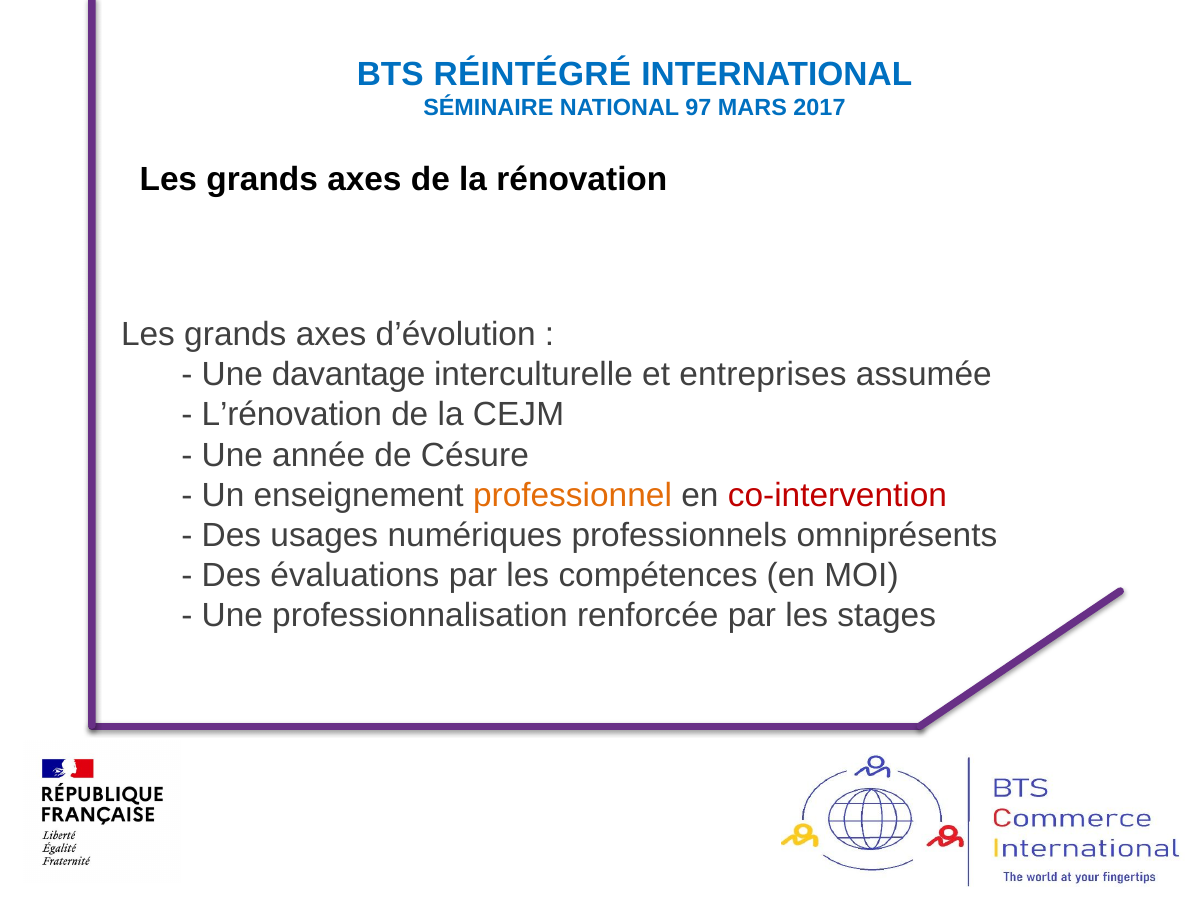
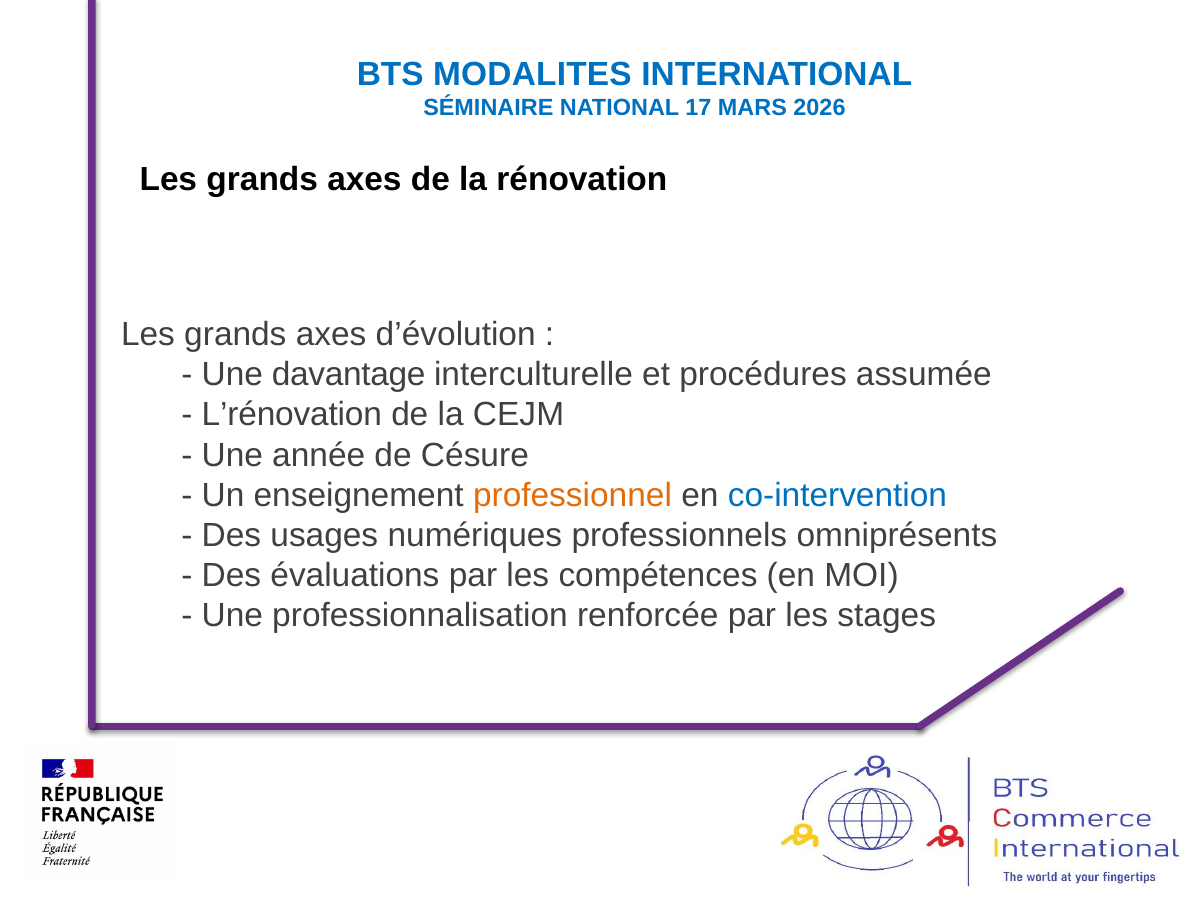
RÉINTÉGRÉ: RÉINTÉGRÉ -> MODALITES (532, 74)
97: 97 -> 17 (698, 108)
2017: 2017 -> 2026 (819, 108)
entreprises: entreprises -> procédures (763, 374)
co-intervention colour: red -> blue (837, 495)
